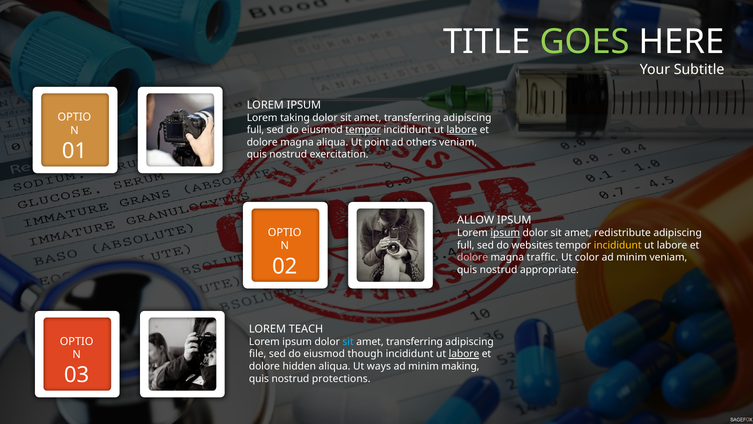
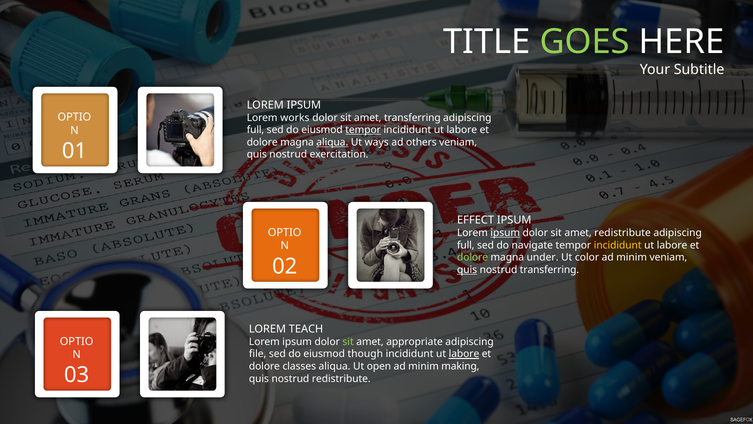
taking: taking -> works (295, 118)
labore underline: present -> none (462, 130)
aliqua underline: none -> present (332, 142)
point: point -> ways (377, 142)
ALLOW: ALLOW -> EFFECT (476, 220)
websites: websites -> navigate (532, 245)
dolore colour: pink -> light green (473, 257)
traffic: traffic -> under (543, 257)
quis underline: none -> present (467, 269)
nostrud appropriate: appropriate -> transferring (549, 269)
sit colour: light blue -> light green (348, 342)
transferring: transferring -> appropriate (415, 342)
hidden: hidden -> classes (299, 366)
ways: ways -> open (379, 366)
nostrud protections: protections -> redistribute (341, 378)
